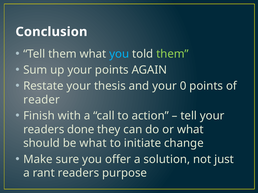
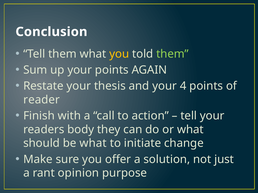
you colour: light blue -> yellow (119, 54)
0: 0 -> 4 (183, 86)
done: done -> body (81, 130)
rant readers: readers -> opinion (78, 173)
